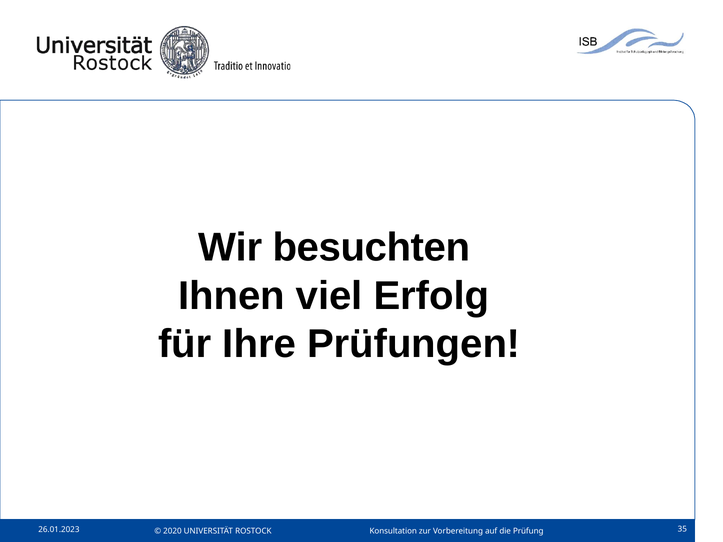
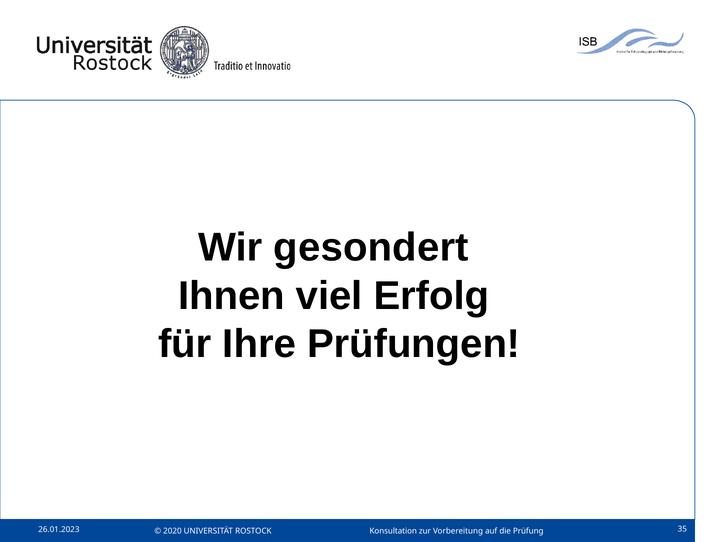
besuchten: besuchten -> gesondert (371, 248)
